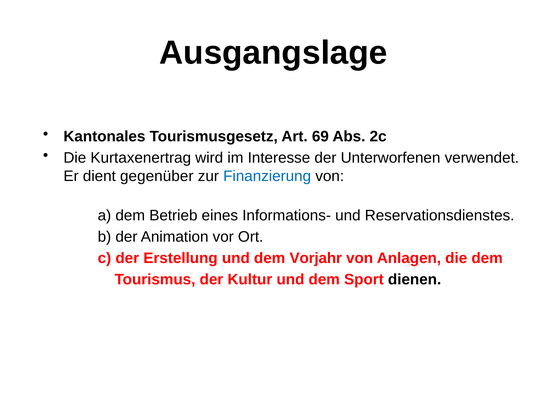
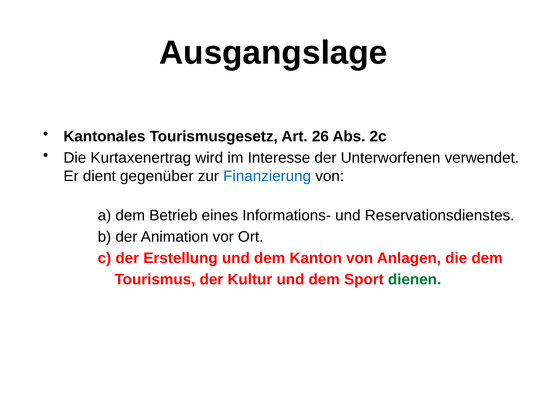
69: 69 -> 26 (320, 137)
Vorjahr: Vorjahr -> Kanton (316, 258)
dienen colour: black -> green (415, 280)
